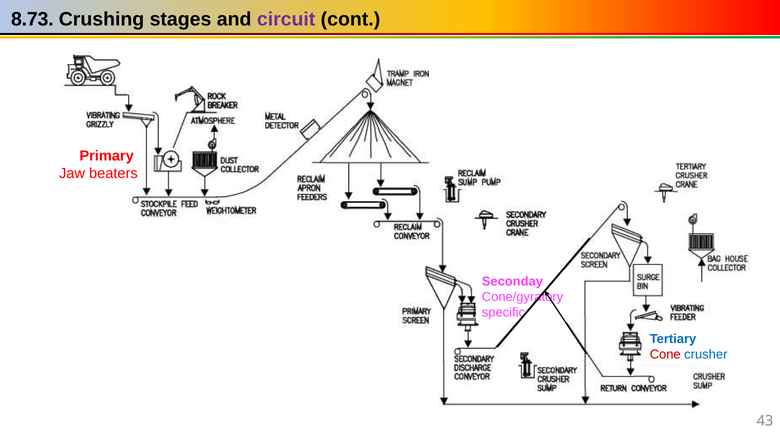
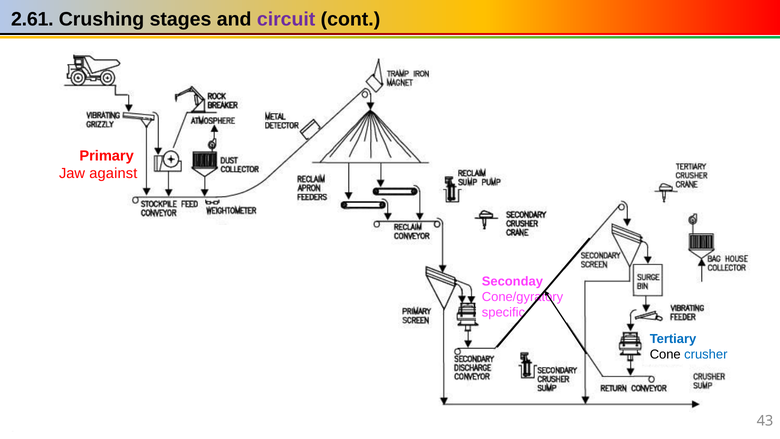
8.73: 8.73 -> 2.61 (32, 19)
beaters: beaters -> against (113, 173)
Cone colour: red -> black (665, 354)
